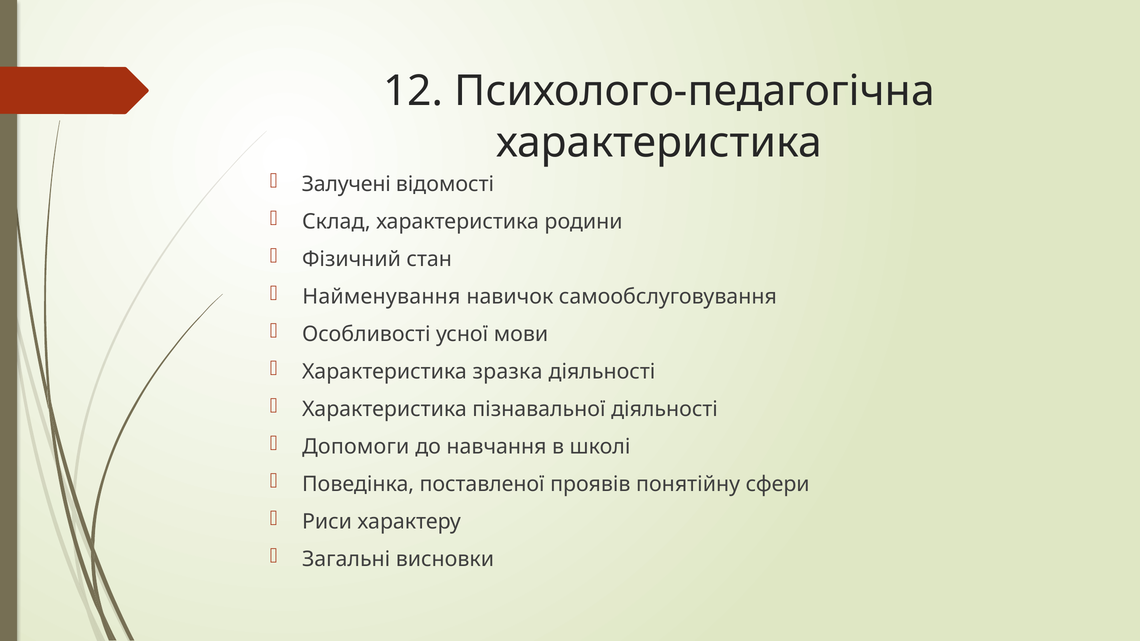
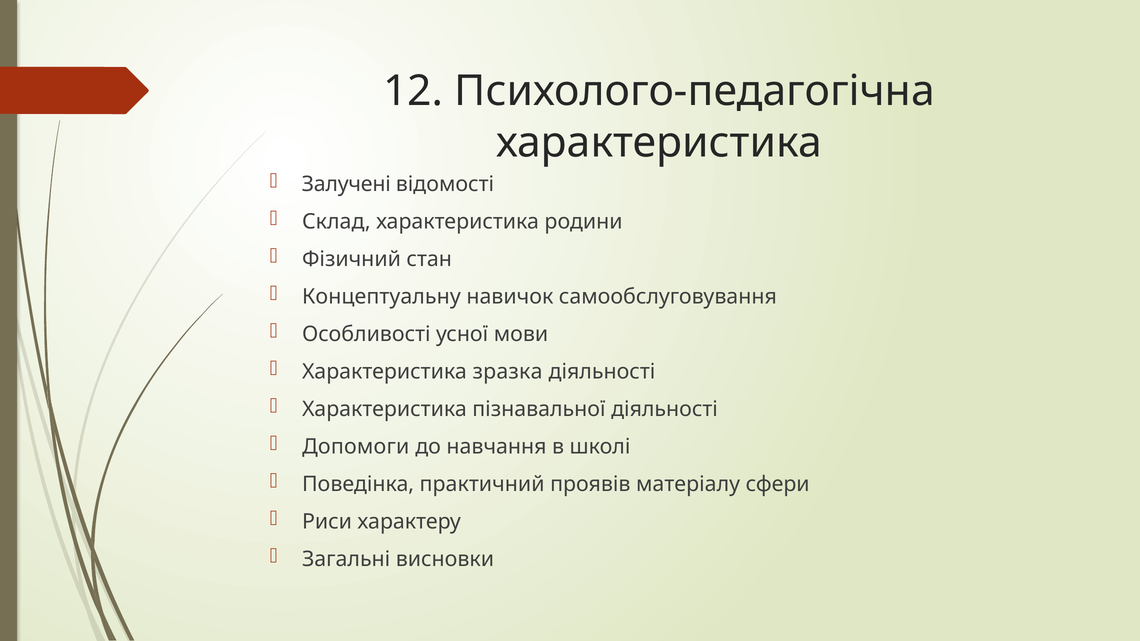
Найменування: Найменування -> Концептуальну (381, 297)
поставленої: поставленої -> практичний (482, 484)
понятійну: понятійну -> матеріалу (688, 484)
